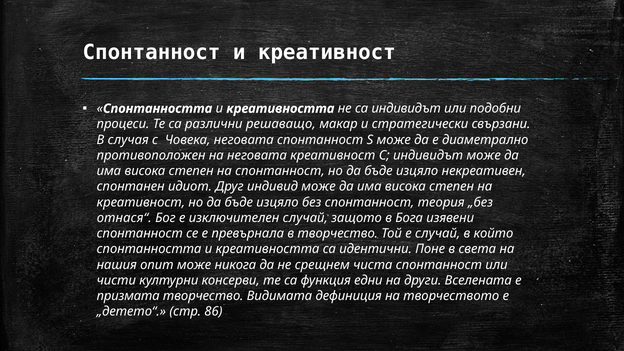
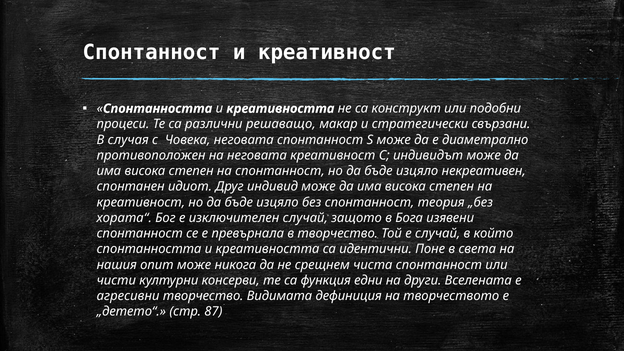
са индивидът: индивидът -> конструкт (406, 109)
отнася“: отнася“ -> хората“ (124, 218)
призмата: призмата -> агресивни (128, 296)
86: 86 -> 87 (213, 312)
